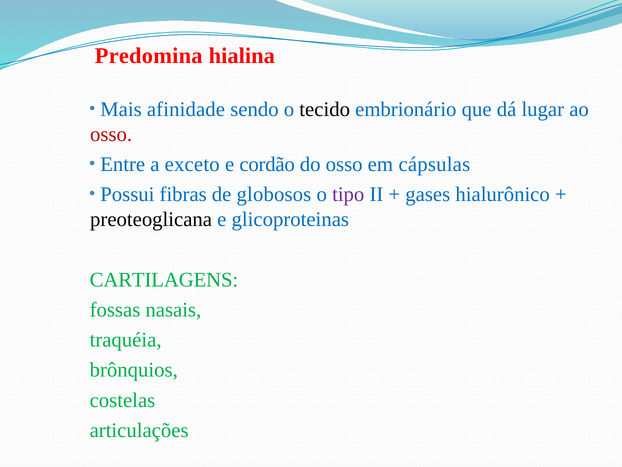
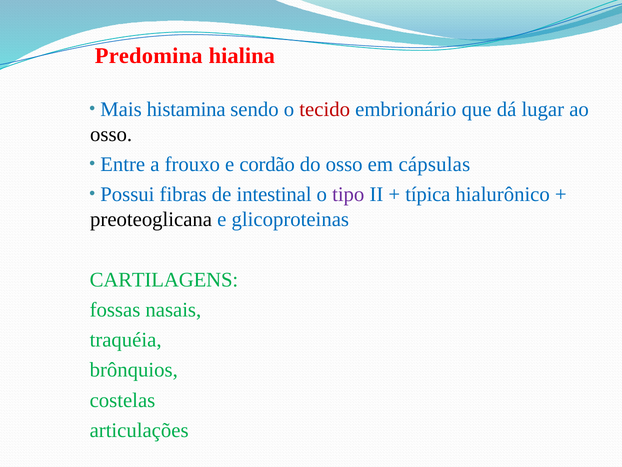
afinidade: afinidade -> histamina (186, 109)
tecido colour: black -> red (325, 109)
osso colour: red -> black (111, 134)
exceto: exceto -> frouxo (192, 164)
globosos: globosos -> intestinal (274, 194)
gases: gases -> típica (428, 194)
